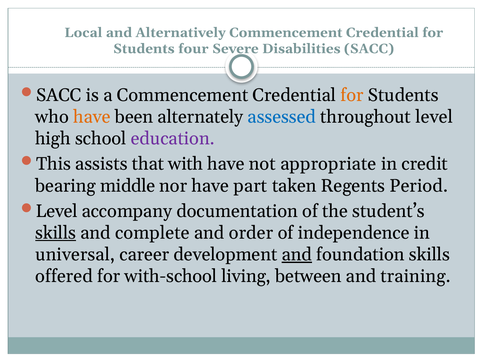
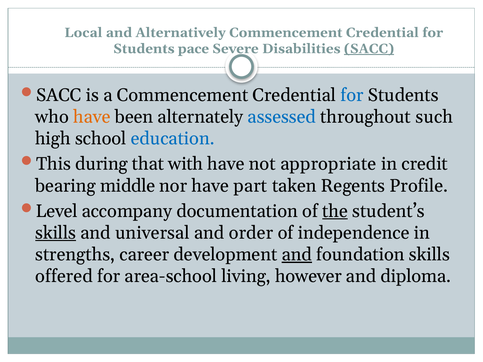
four: four -> pace (193, 49)
SACC underline: none -> present (369, 49)
for colour: orange -> blue (352, 95)
throughout level: level -> such (434, 117)
education colour: purple -> blue (173, 139)
assists: assists -> during (101, 164)
Period: Period -> Profile (419, 186)
the underline: none -> present (335, 211)
complete: complete -> universal (152, 233)
universal: universal -> strengths (75, 255)
with-school: with-school -> area-school (171, 276)
between: between -> however (309, 276)
training: training -> diploma (416, 276)
